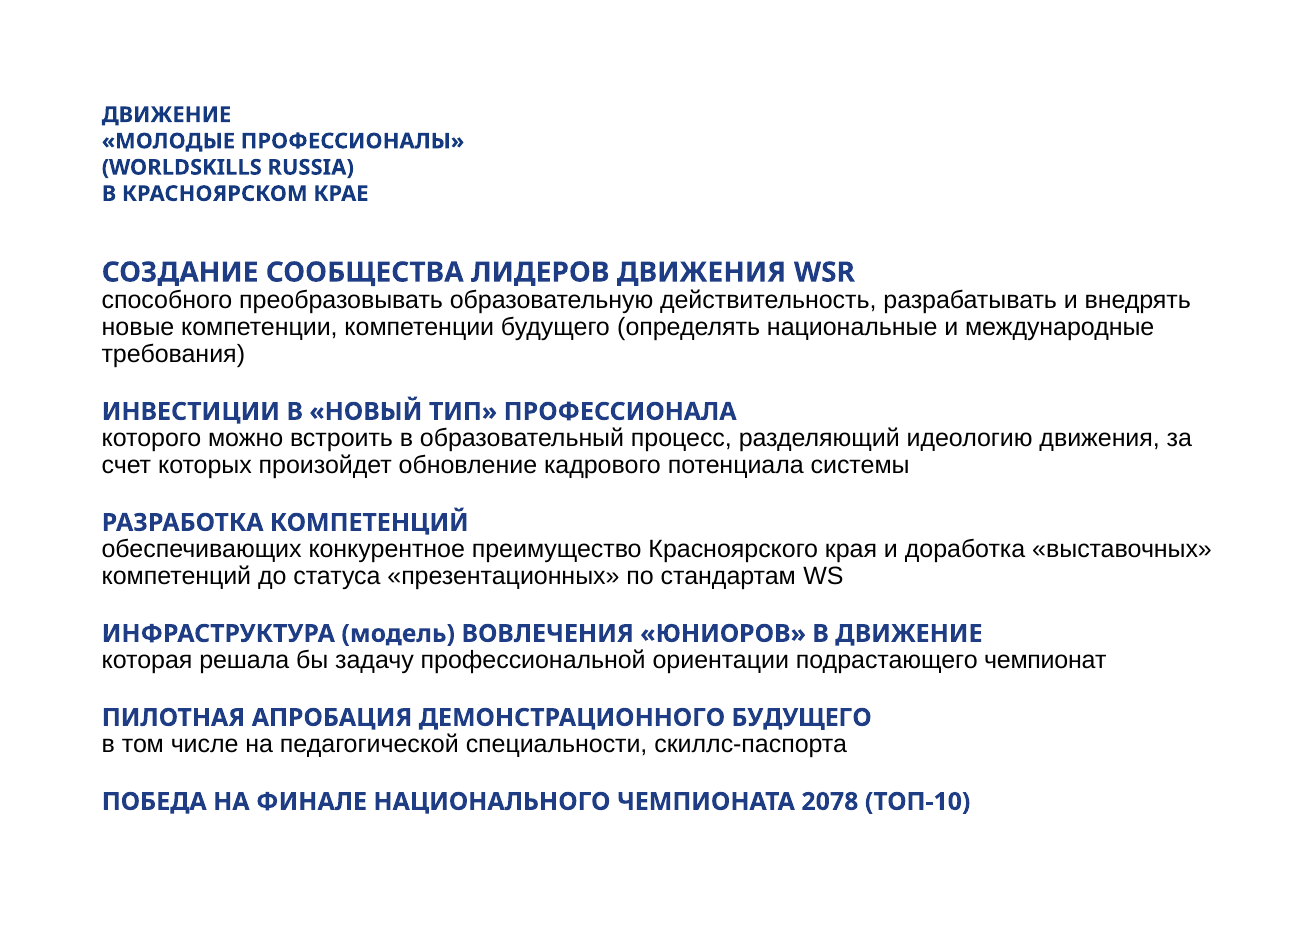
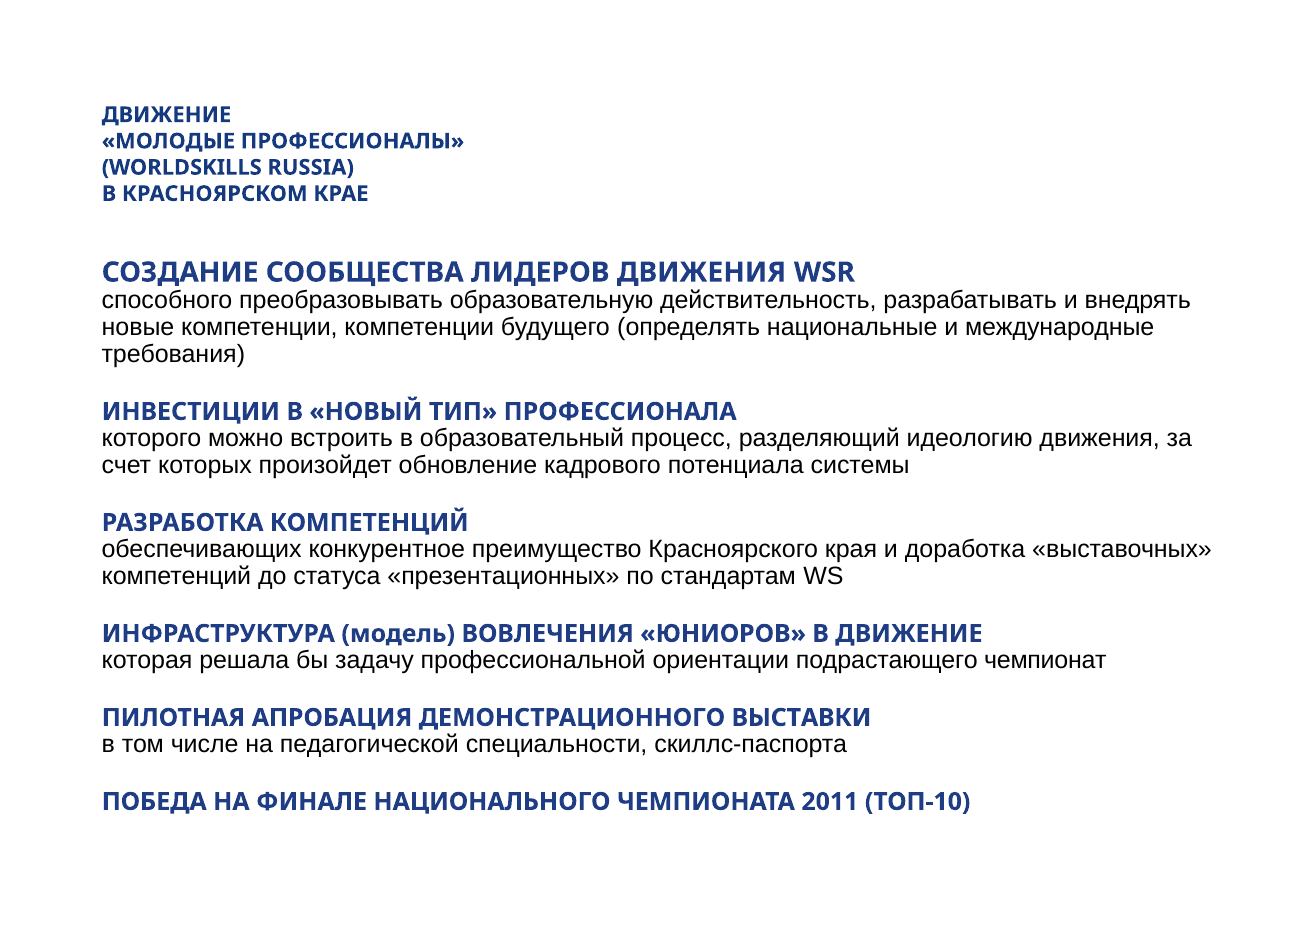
ДЕМОНСТРАЦИОННОГО БУДУЩЕГО: БУДУЩЕГО -> ВЫСТАВКИ (801, 717)
2078: 2078 -> 2011 (830, 801)
